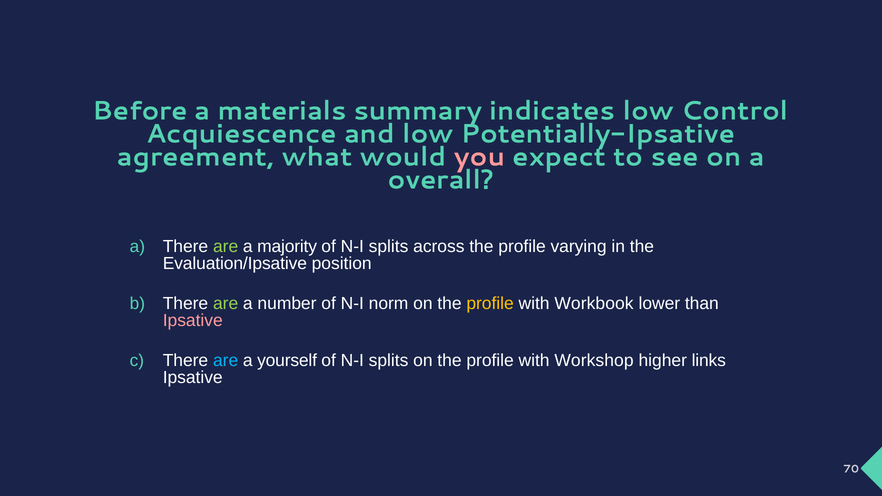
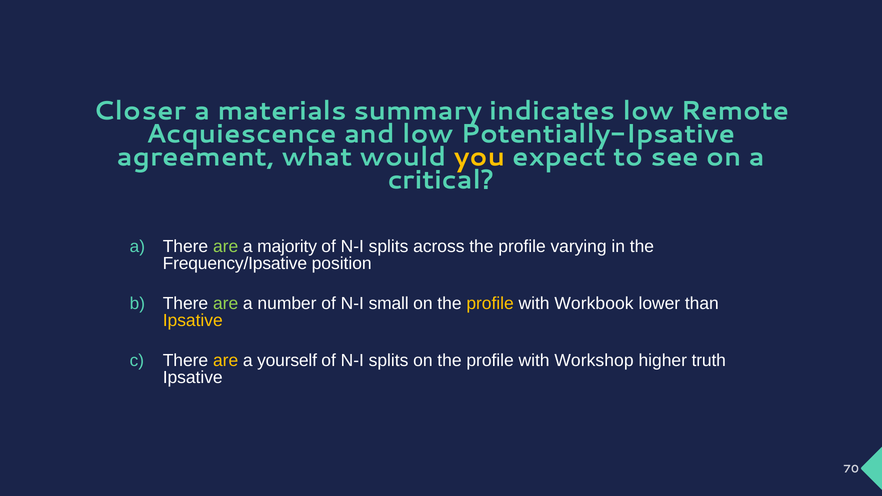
Before: Before -> Closer (140, 111)
Control: Control -> Remote (735, 111)
you colour: pink -> yellow (479, 157)
overall: overall -> critical (441, 180)
Evaluation/Ipsative: Evaluation/Ipsative -> Frequency/Ipsative (235, 263)
norm: norm -> small (389, 304)
Ipsative colour: pink -> yellow (193, 320)
are colour: light blue -> yellow (226, 361)
links: links -> truth (709, 361)
